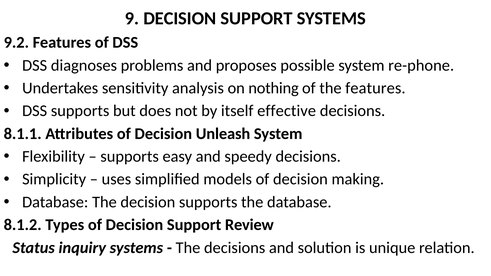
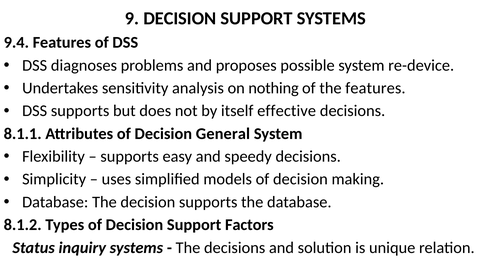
9.2: 9.2 -> 9.4 (16, 43)
re-phone: re-phone -> re-device (421, 65)
Unleash: Unleash -> General (223, 134)
Review: Review -> Factors (249, 225)
